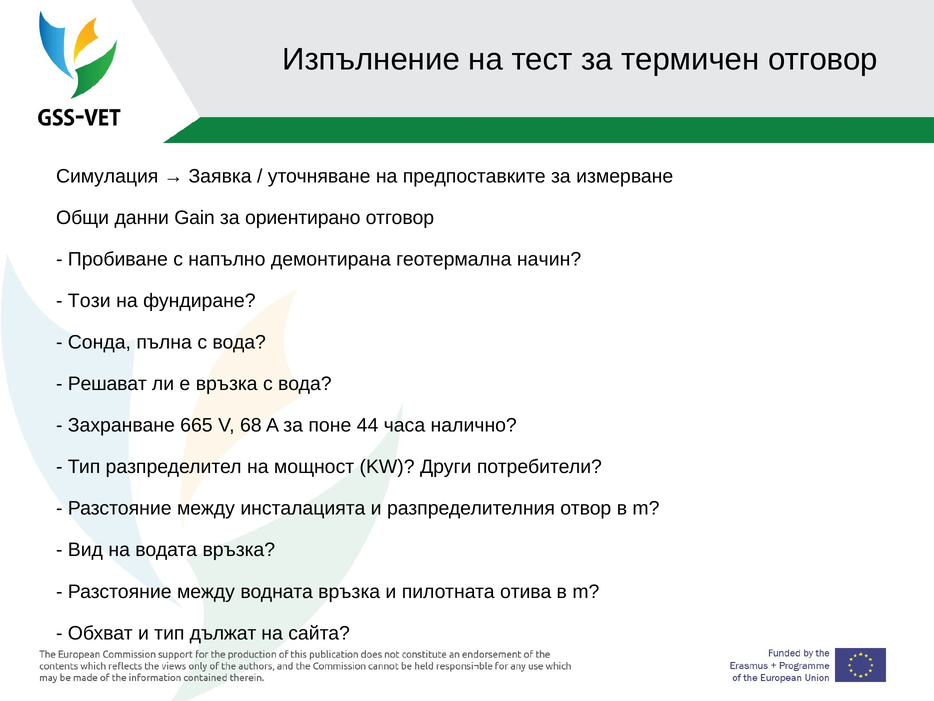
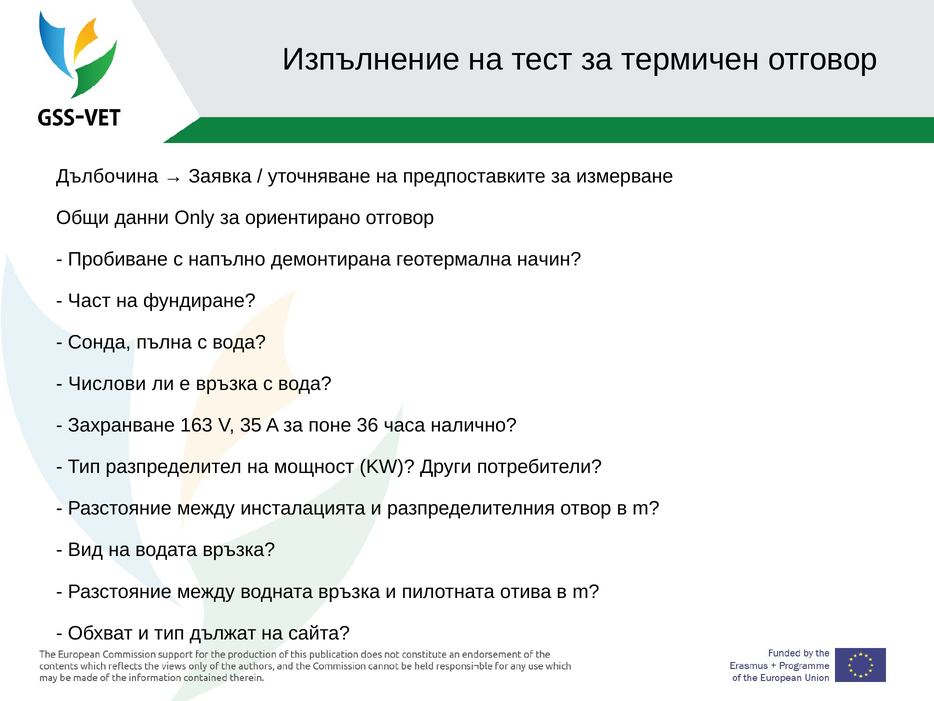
Симулация: Симулация -> Дълбочина (107, 176)
Gain: Gain -> Only (194, 218)
Този: Този -> Част (89, 301)
Решават: Решават -> Числови (107, 384)
665: 665 -> 163 (196, 425)
68: 68 -> 35 (251, 425)
44: 44 -> 36 (368, 425)
